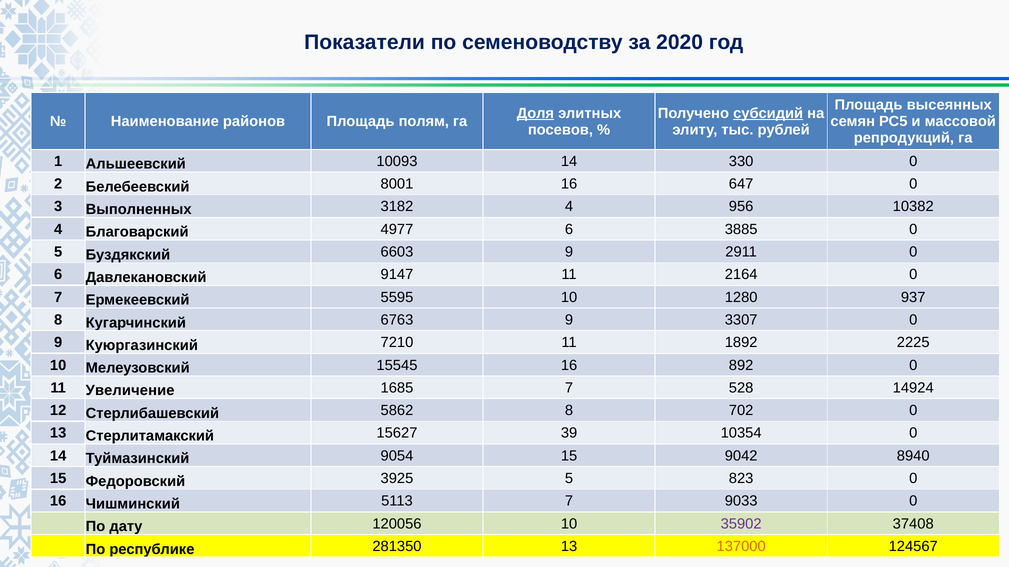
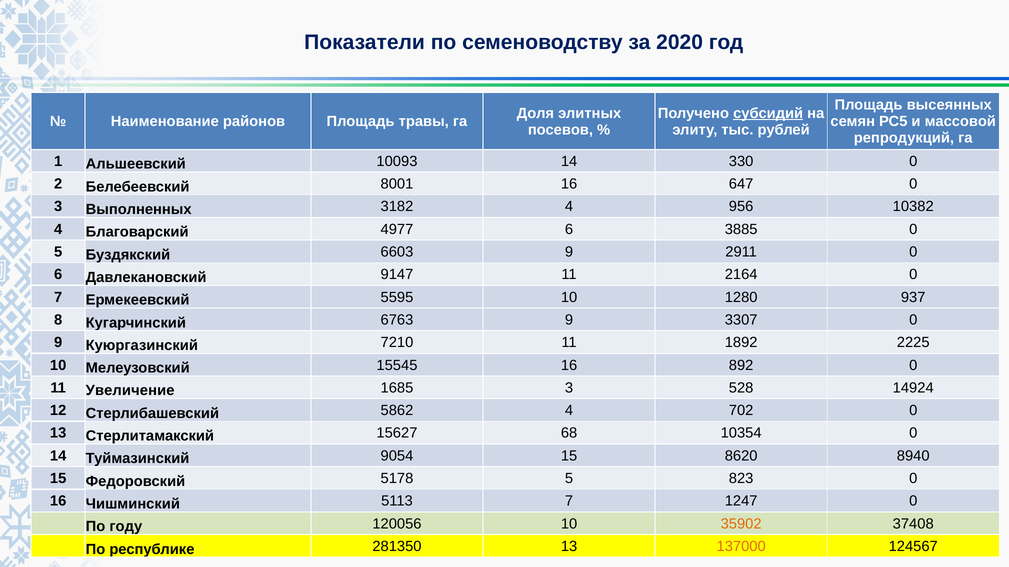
Доля underline: present -> none (535, 113)
полям: полям -> травы (424, 122)
1685 7: 7 -> 3 (569, 388)
5862 8: 8 -> 4 (569, 411)
39: 39 -> 68 (569, 434)
9042: 9042 -> 8620 (741, 456)
3925: 3925 -> 5178 (397, 479)
9033: 9033 -> 1247 (741, 502)
дату: дату -> году (126, 527)
35902 colour: purple -> orange (741, 524)
